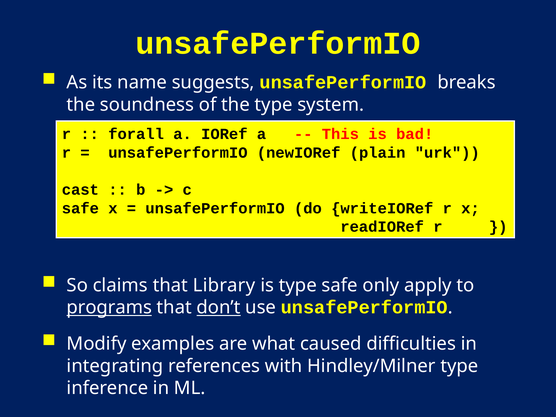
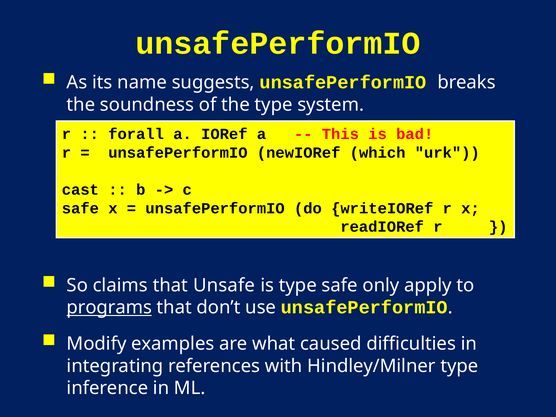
plain: plain -> which (378, 153)
Library: Library -> Unsafe (224, 285)
don’t underline: present -> none (219, 308)
